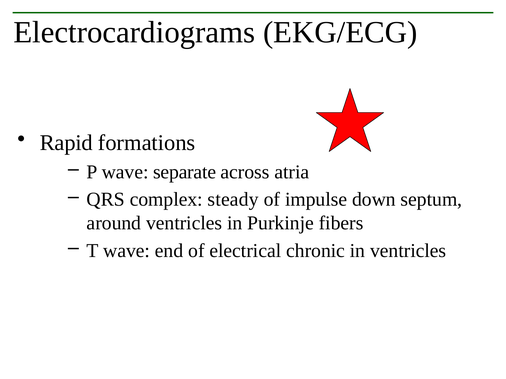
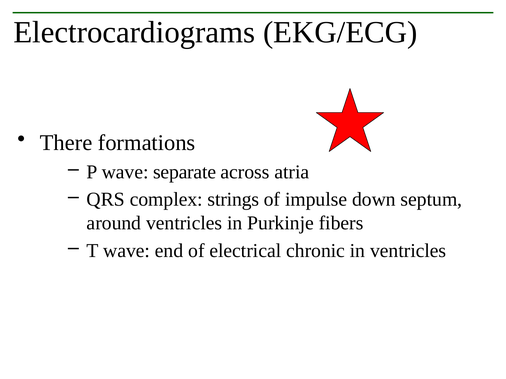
Rapid: Rapid -> There (66, 143)
steady: steady -> strings (233, 200)
